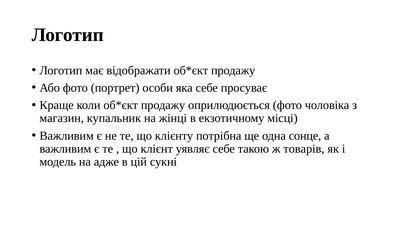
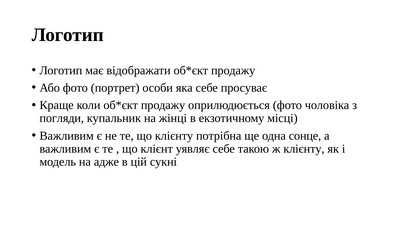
магазин: магазин -> погляди (62, 118)
ж товарів: товарів -> клієнту (304, 149)
